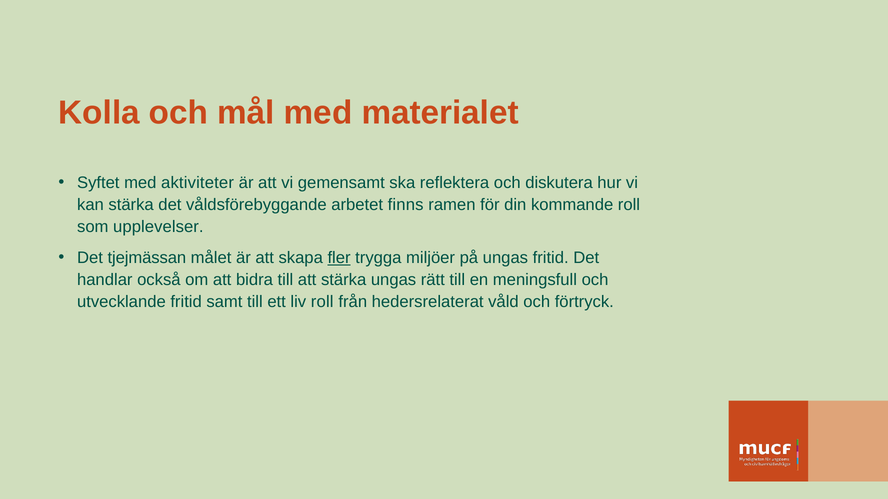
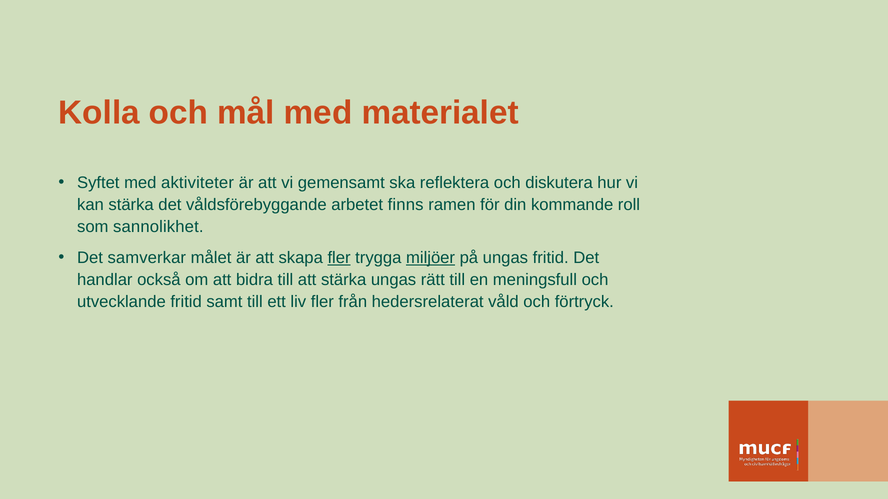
upplevelser: upplevelser -> sannolikhet (158, 227)
tjejmässan: tjejmässan -> samverkar (147, 258)
miljöer underline: none -> present (431, 258)
liv roll: roll -> fler (322, 302)
